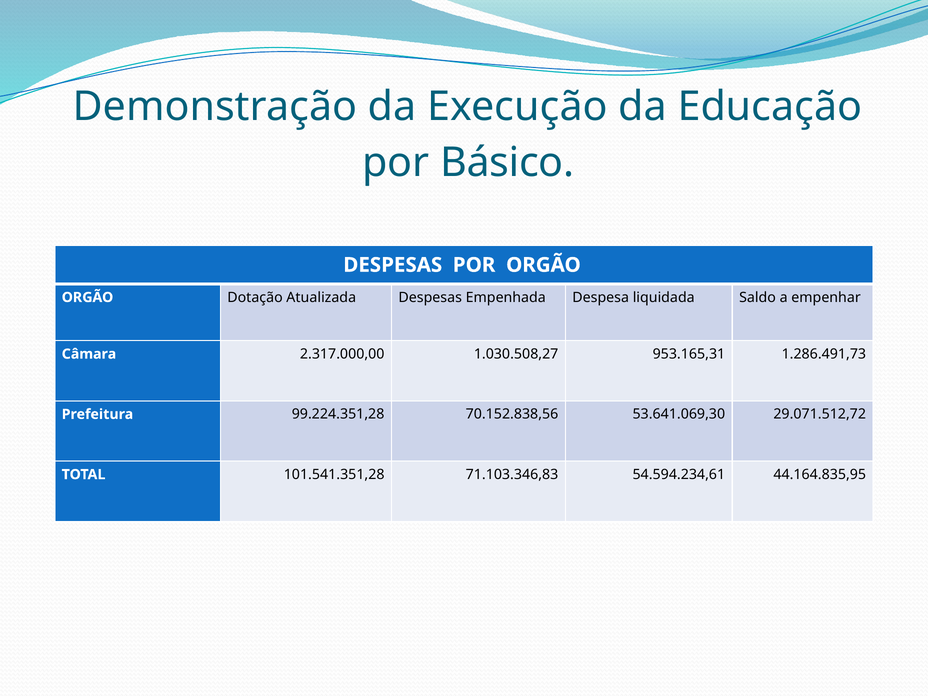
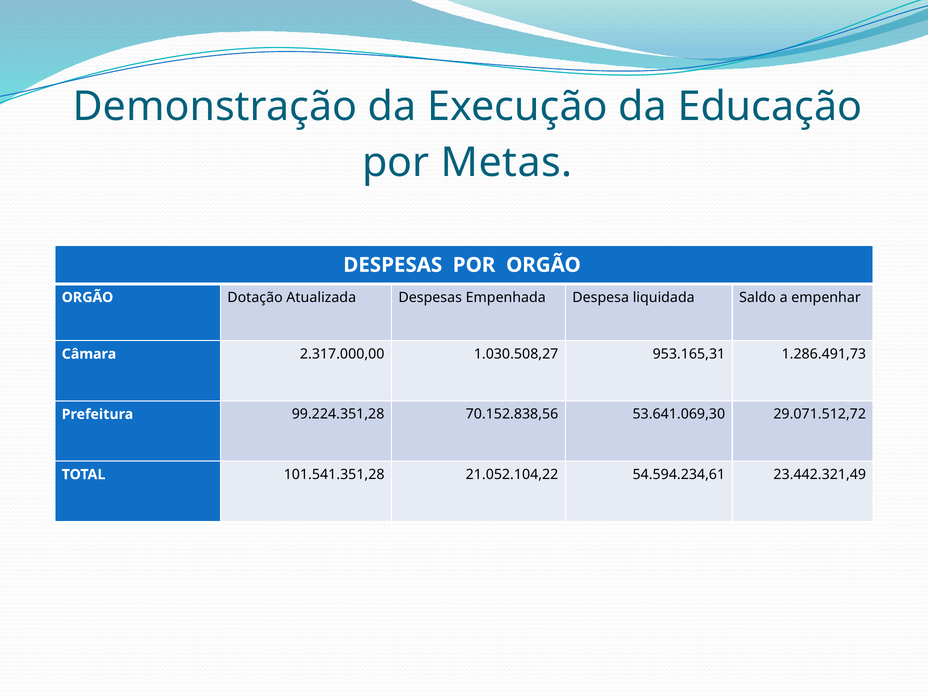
Básico: Básico -> Metas (507, 163)
71.103.346,83: 71.103.346,83 -> 21.052.104,22 (512, 475)
44.164.835,95: 44.164.835,95 -> 23.442.321,49 (820, 475)
